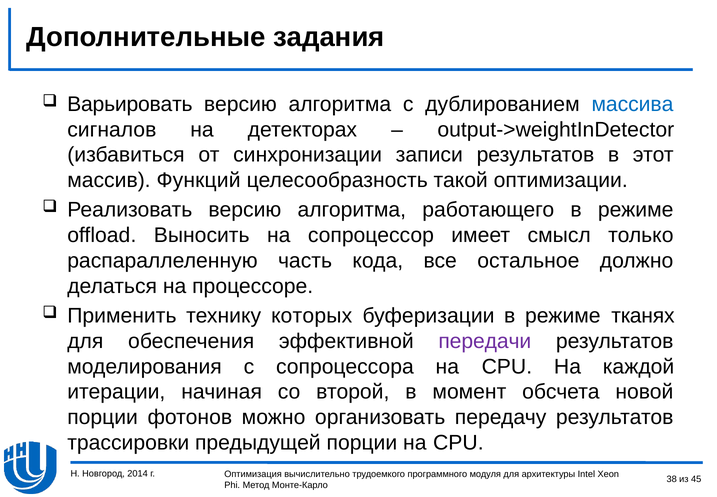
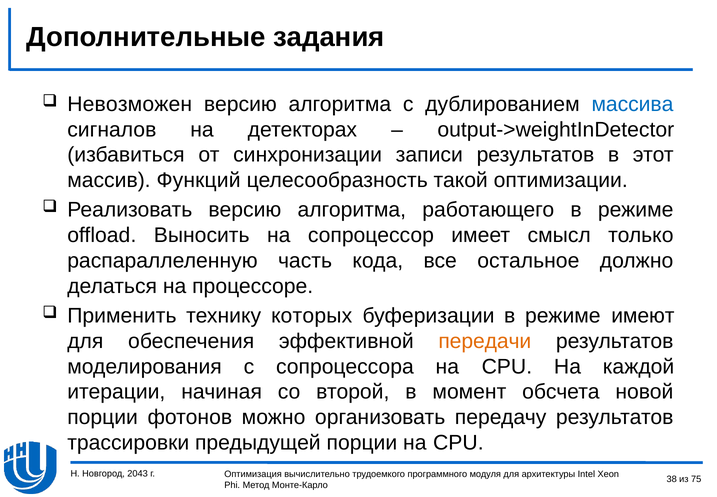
Варьировать: Варьировать -> Невозможен (130, 104)
тканях: тканях -> имеют (643, 315)
передачи colour: purple -> orange (485, 341)
2014: 2014 -> 2043 (138, 473)
45: 45 -> 75 (696, 479)
